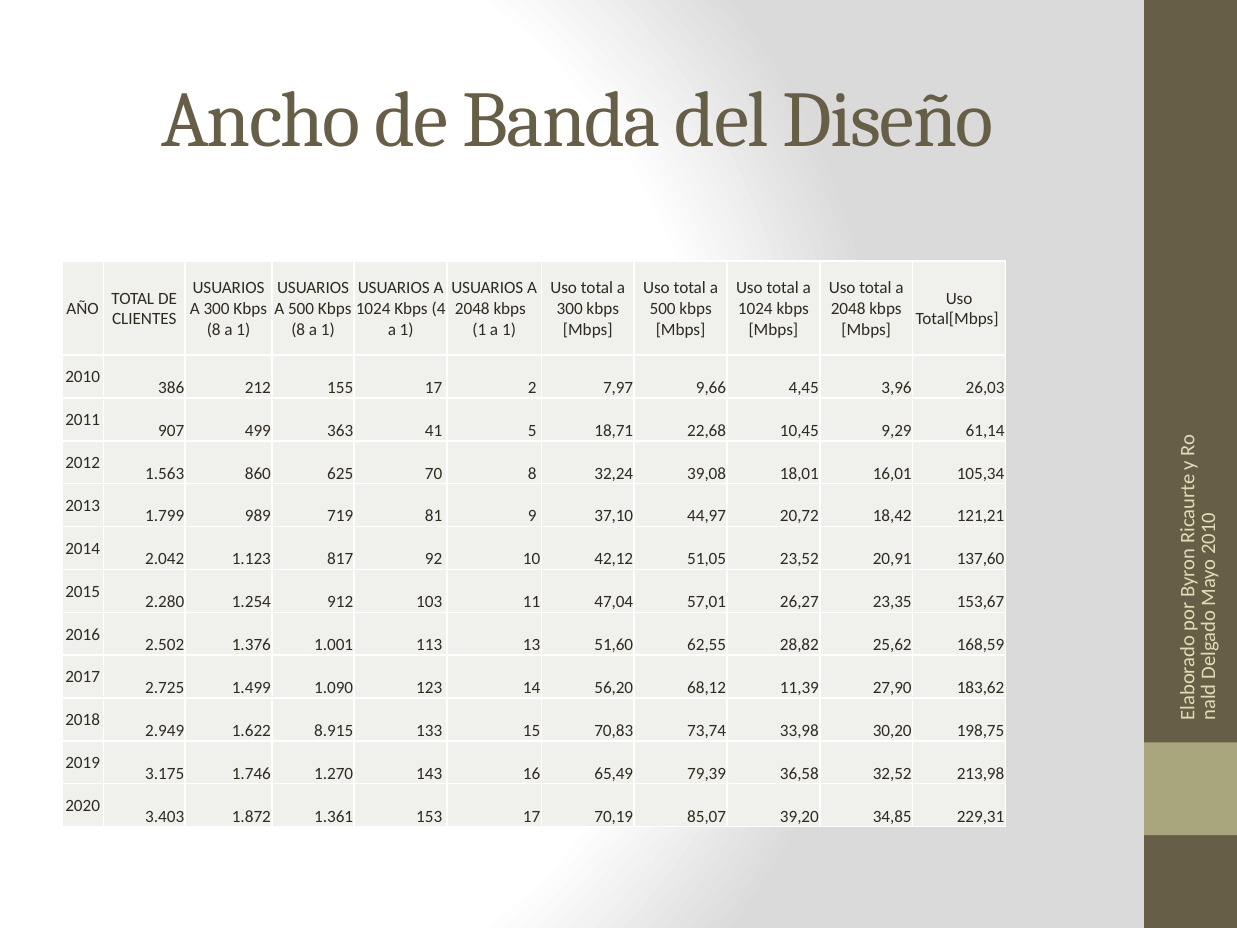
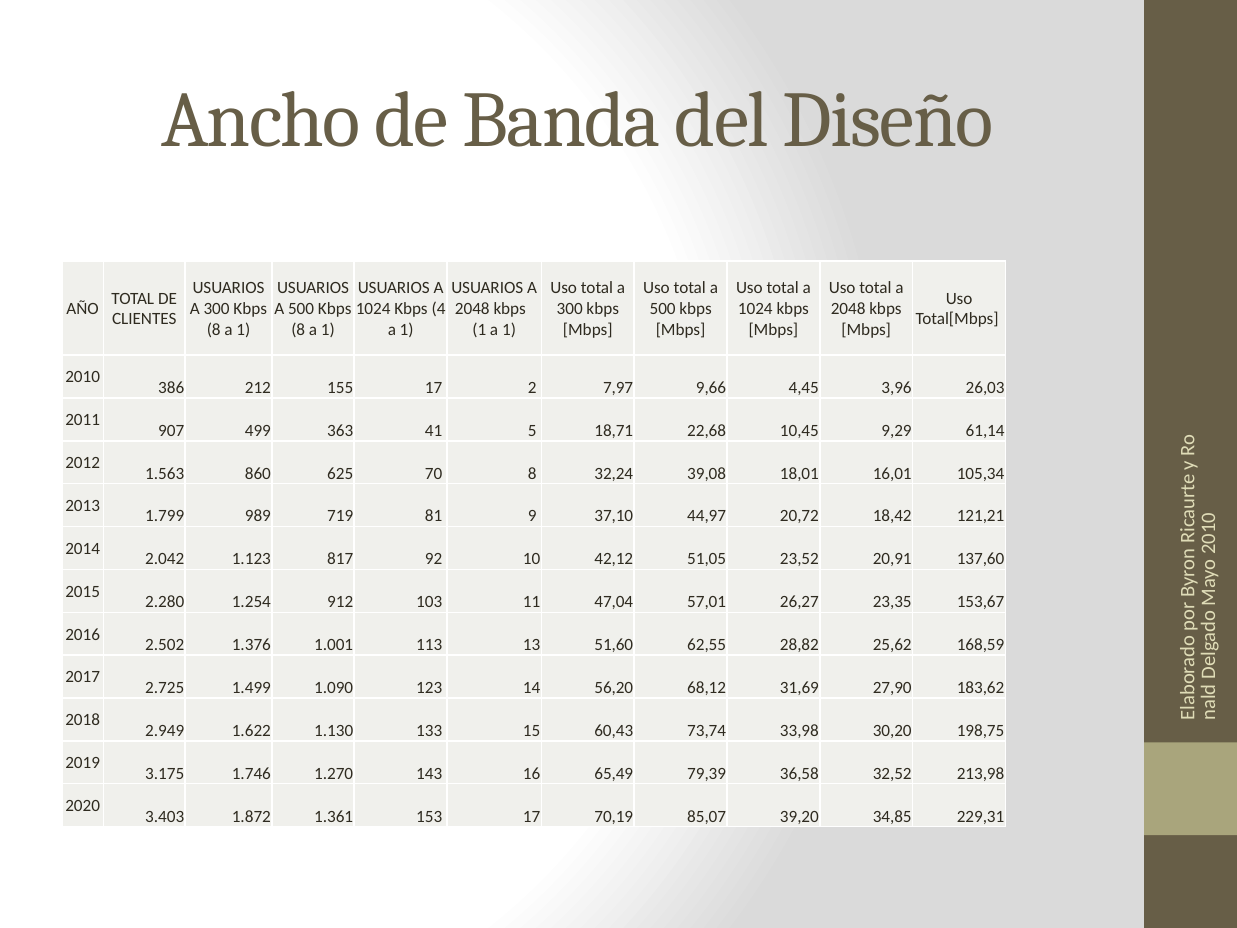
11,39: 11,39 -> 31,69 (799, 688)
8.915: 8.915 -> 1.130 (334, 730)
70,83: 70,83 -> 60,43 (614, 730)
